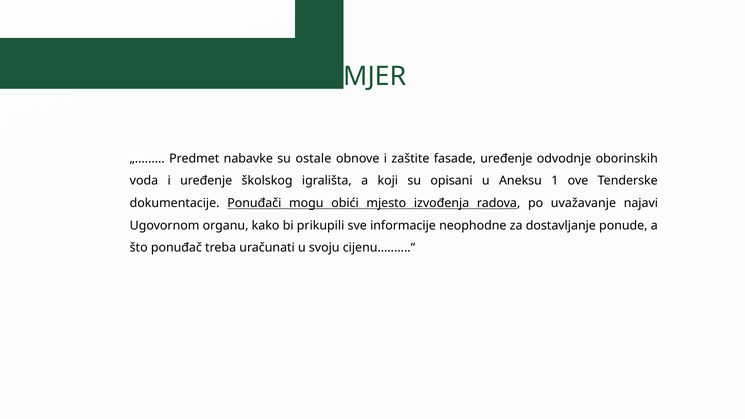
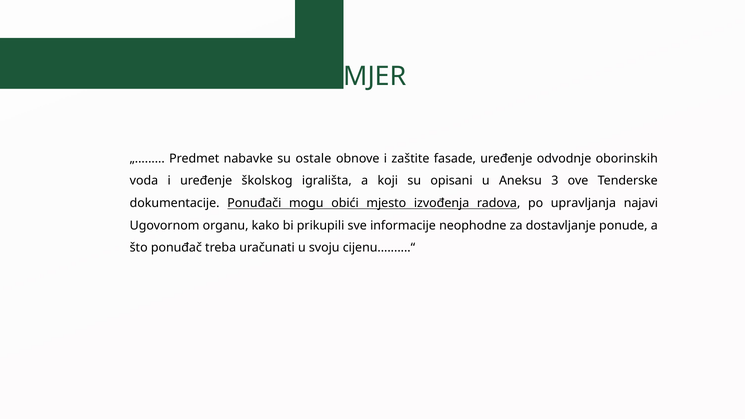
1: 1 -> 3 (555, 181)
uvažavanje: uvažavanje -> upravljanja (583, 203)
